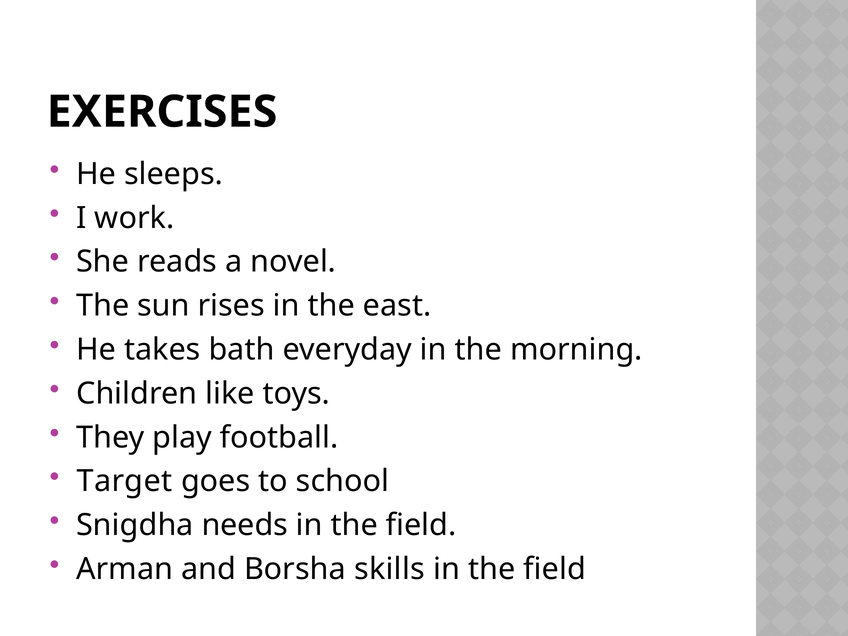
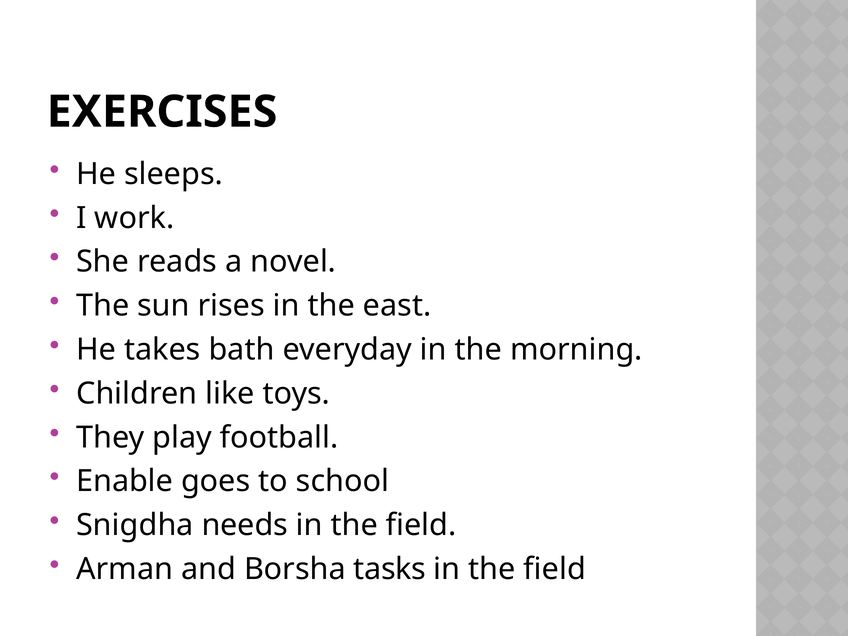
Target: Target -> Enable (125, 481)
skills: skills -> tasks (390, 569)
